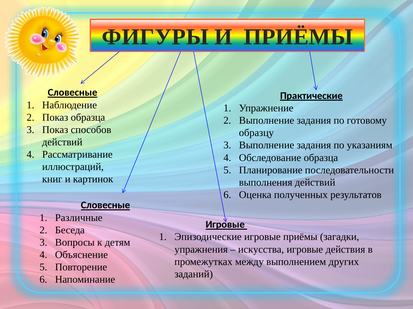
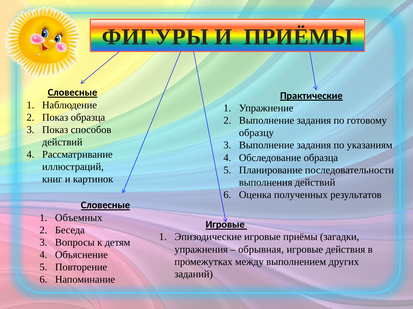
Различные: Различные -> Объемных (79, 218)
искусства: искусства -> обрывная (261, 250)
